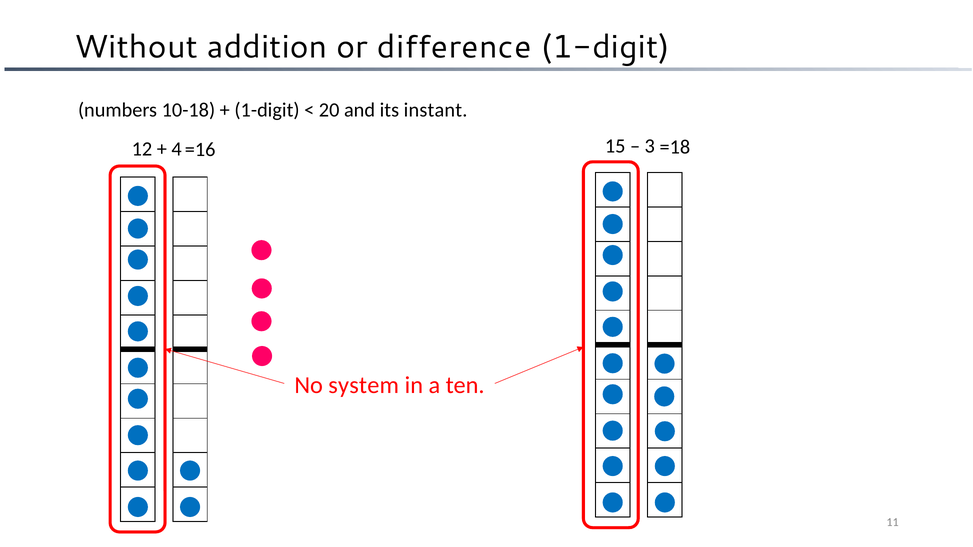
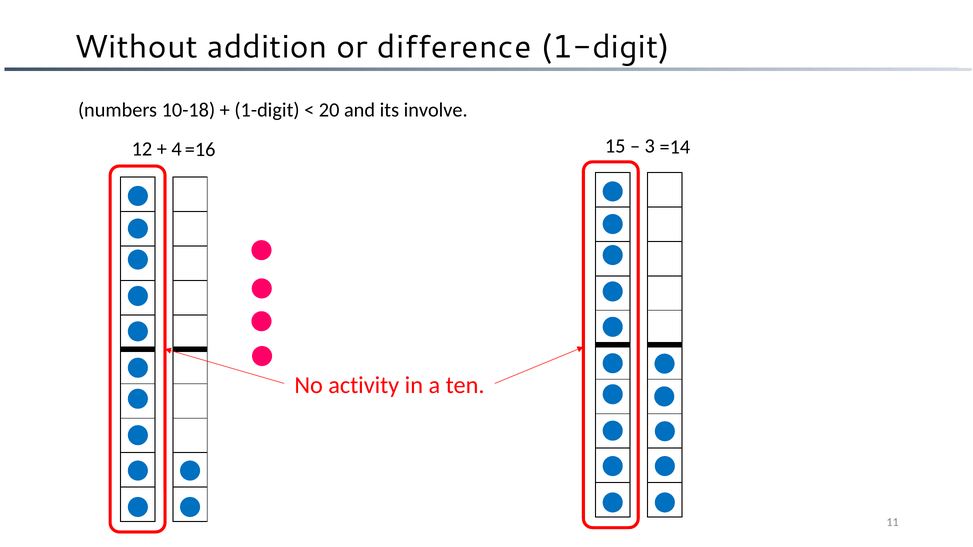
instant: instant -> involve (436, 110)
=18: =18 -> =14 (675, 147)
system: system -> activity (364, 385)
